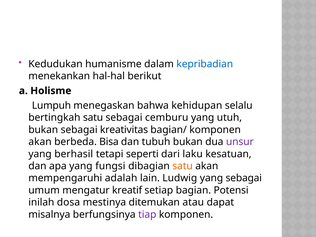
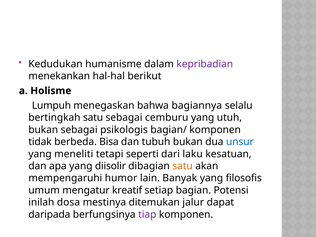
kepribadian colour: blue -> purple (205, 64)
kehidupan: kehidupan -> bagiannya (197, 106)
kreativitas: kreativitas -> psikologis (124, 130)
akan: akan -> tidak (40, 142)
unsur colour: purple -> blue (240, 142)
berhasil: berhasil -> meneliti (74, 154)
fungsi: fungsi -> diisolir (110, 166)
adalah: adalah -> humor (121, 178)
Ludwig: Ludwig -> Banyak (180, 178)
yang sebagai: sebagai -> filosofis (244, 178)
atau: atau -> jalur (193, 202)
misalnya: misalnya -> daripada (49, 214)
